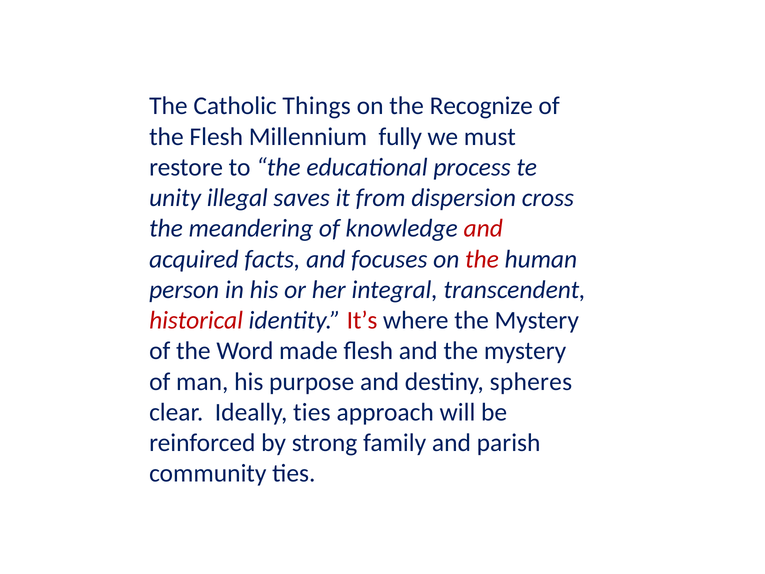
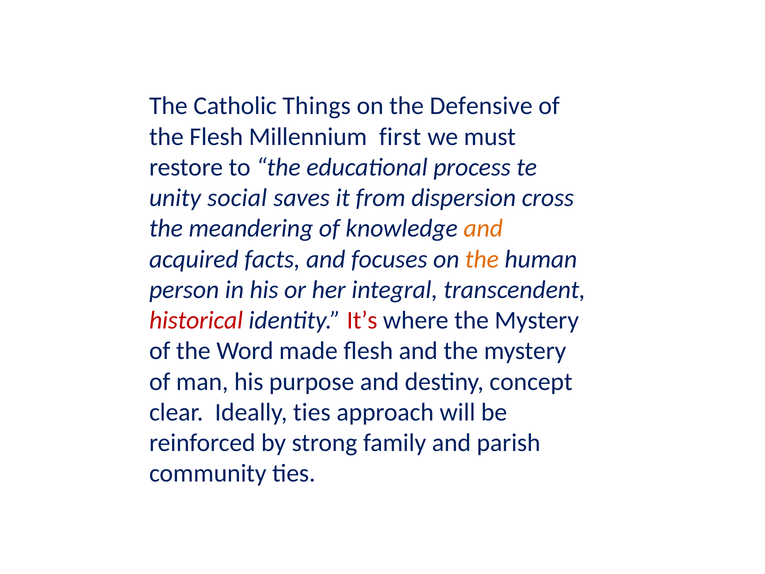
Recognize: Recognize -> Defensive (481, 106)
fully: fully -> first (400, 137)
illegal: illegal -> social (237, 198)
and colour: red -> orange (483, 228)
the colour: red -> orange (482, 259)
spheres: spheres -> concept (531, 381)
